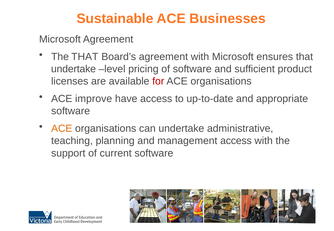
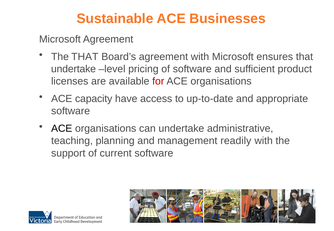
improve: improve -> capacity (94, 99)
ACE colour: orange -> black (62, 129)
management access: access -> readily (236, 141)
